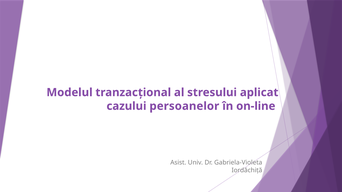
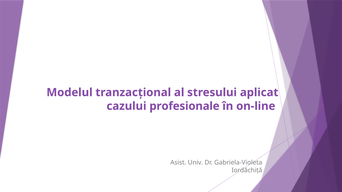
persoanelor: persoanelor -> profesionale (184, 106)
